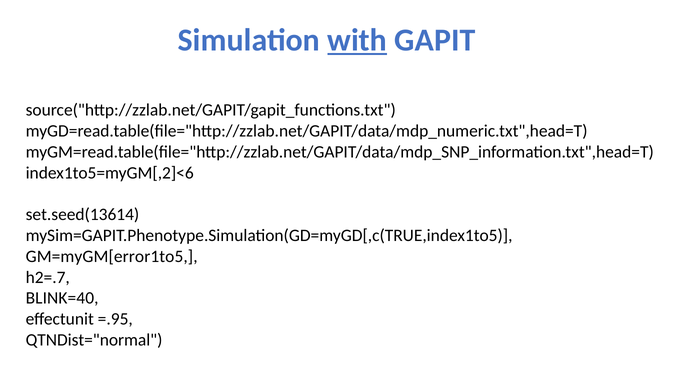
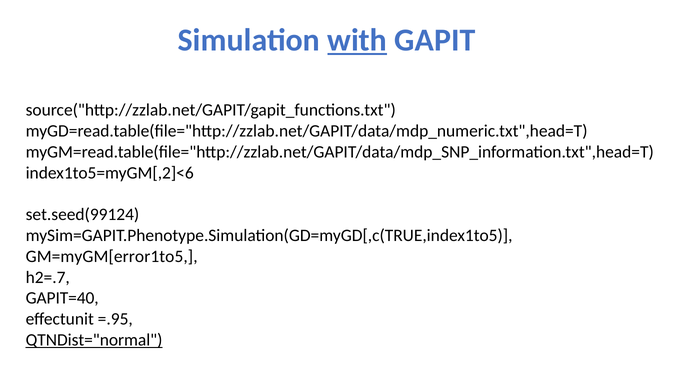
set.seed(13614: set.seed(13614 -> set.seed(99124 (82, 215)
BLINK=40: BLINK=40 -> GAPIT=40 (62, 298)
QTNDist="normal underline: none -> present (94, 340)
